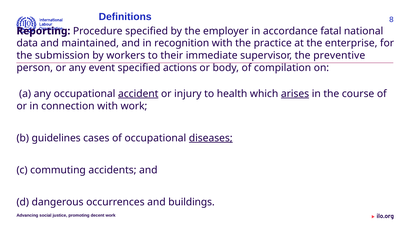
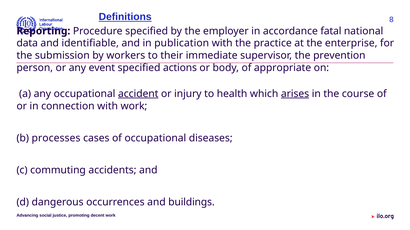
Definitions underline: none -> present (125, 17)
maintained: maintained -> identifiable (90, 43)
recognition: recognition -> publication (182, 43)
preventive: preventive -> prevention (339, 56)
compilation: compilation -> appropriate (283, 68)
guidelines: guidelines -> processes (56, 138)
diseases underline: present -> none (211, 138)
